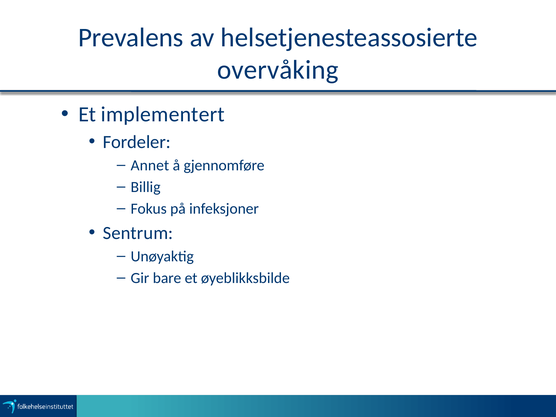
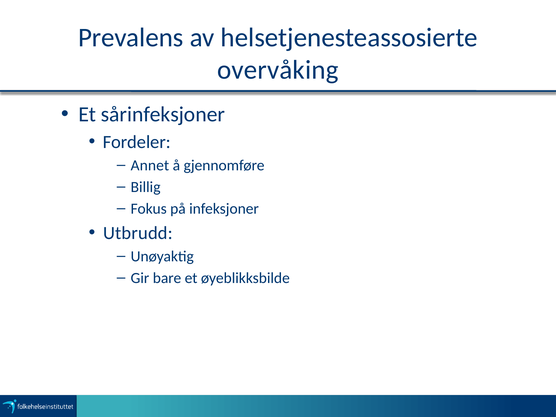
implementert: implementert -> sårinfeksjoner (163, 115)
Sentrum: Sentrum -> Utbrudd (138, 233)
